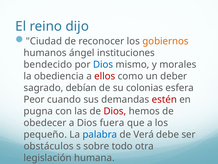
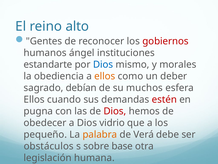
dijo: dijo -> alto (77, 26)
Ciudad: Ciudad -> Gentes (44, 41)
gobiernos colour: orange -> red (165, 41)
bendecido: bendecido -> estandarte (48, 64)
ellos colour: red -> orange (105, 76)
colonias: colonias -> muchos (144, 88)
Peor: Peor -> Ellos (34, 99)
fuera: fuera -> vidrio (112, 123)
palabra colour: blue -> orange (100, 134)
todo: todo -> base (122, 146)
